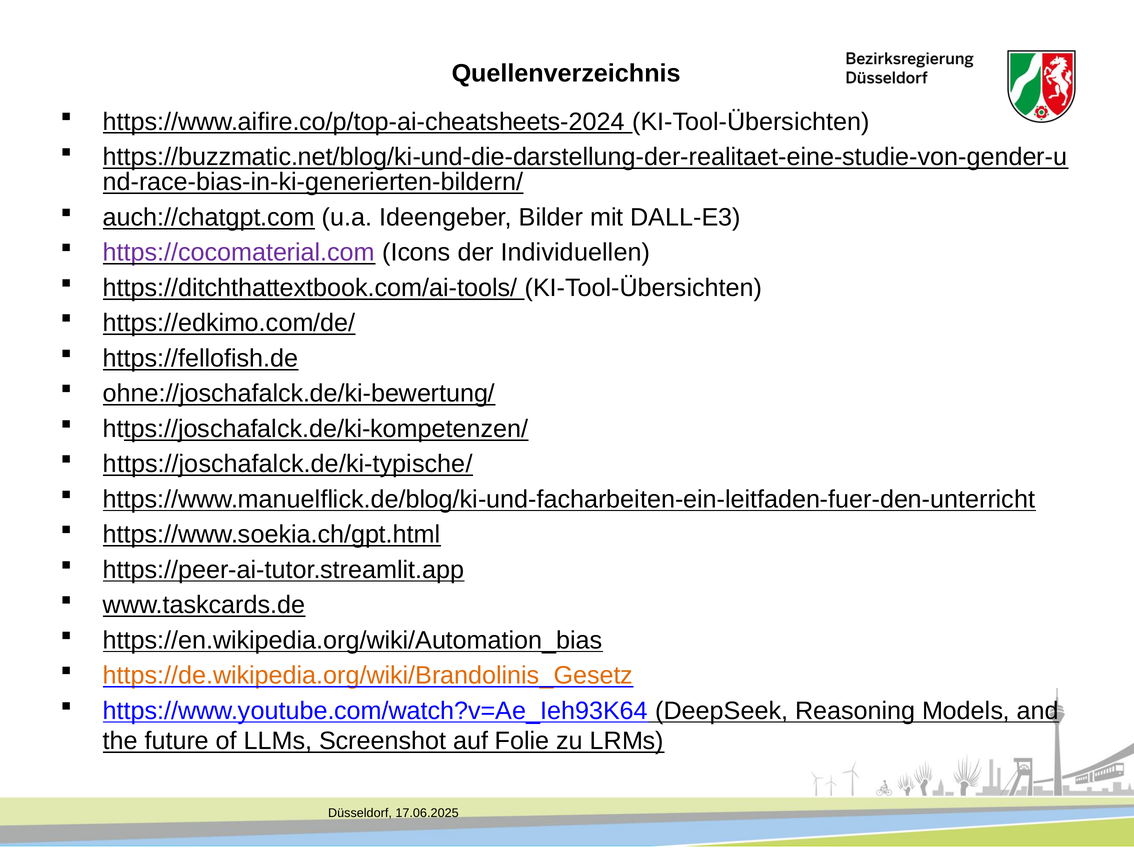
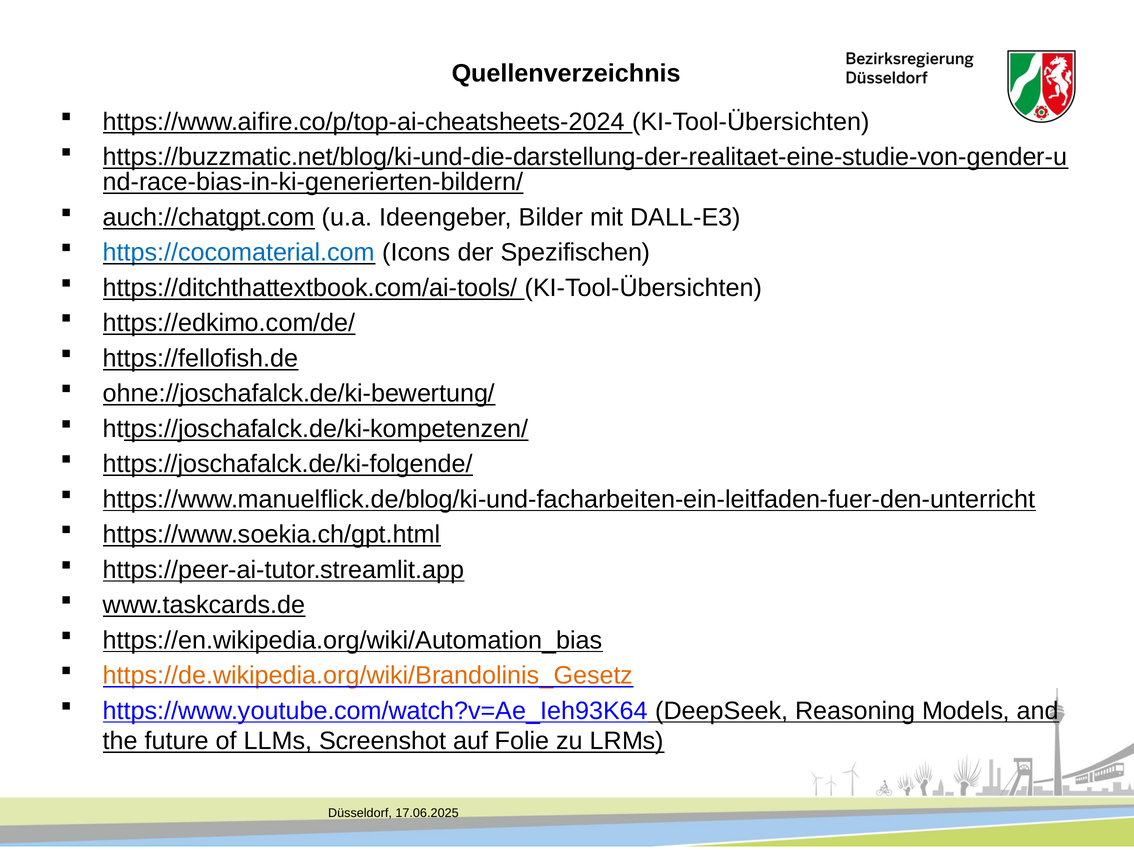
https://cocomaterial.com colour: purple -> blue (239, 253)
Individuellen: Individuellen -> Spezifischen (576, 253)
https://joschafalck.de/ki-typische/: https://joschafalck.de/ki-typische/ -> https://joschafalck.de/ki-folgende/ (288, 464)
